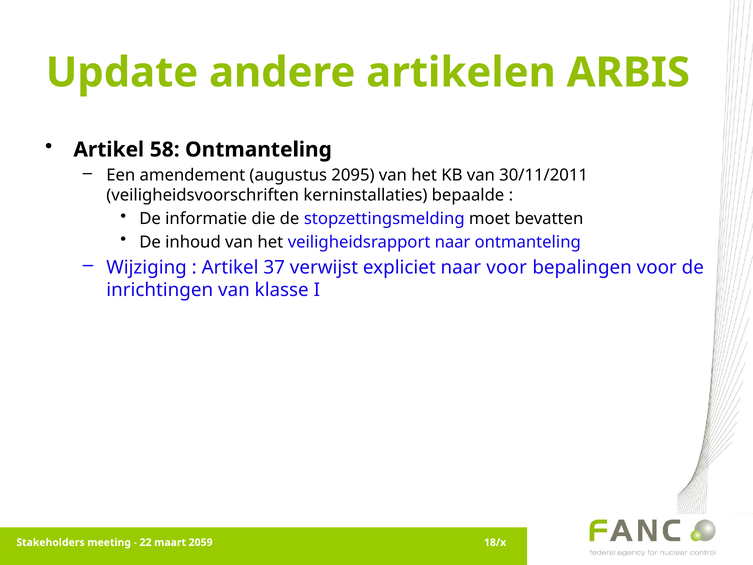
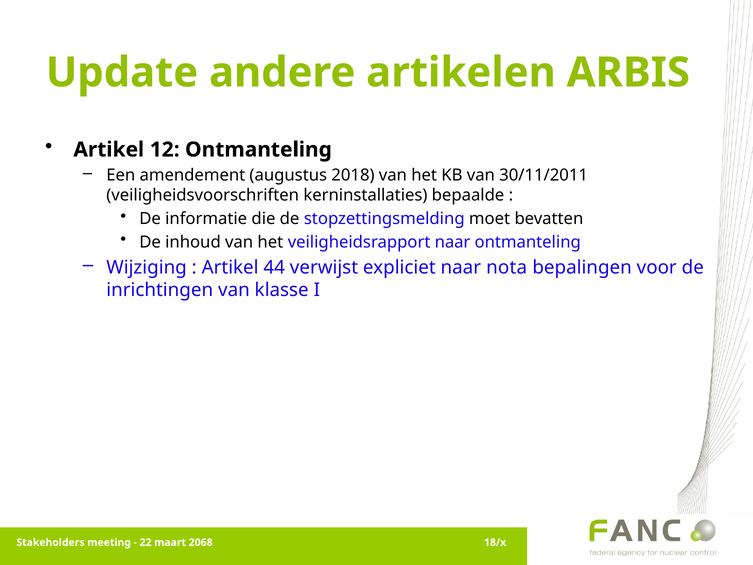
58: 58 -> 12 (165, 150)
2095: 2095 -> 2018 (353, 175)
37: 37 -> 44 (274, 267)
naar voor: voor -> nota (507, 267)
2059: 2059 -> 2068 (201, 542)
